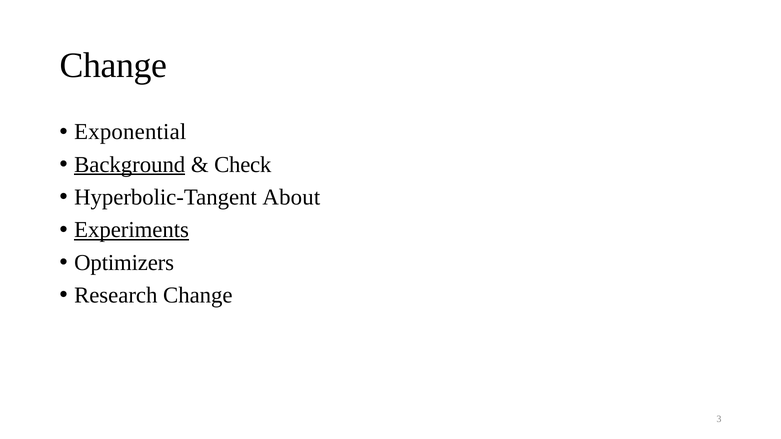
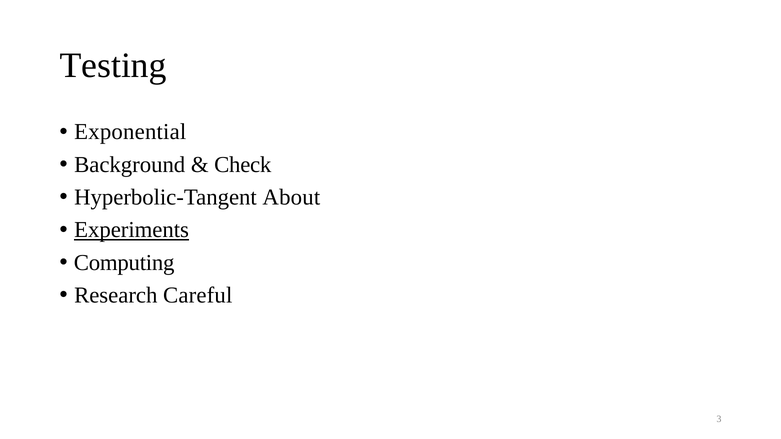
Change: Change -> Testing (113, 66)
Background underline: present -> none (130, 165)
Optimizers: Optimizers -> Computing (124, 263)
Research Change: Change -> Careful (198, 295)
